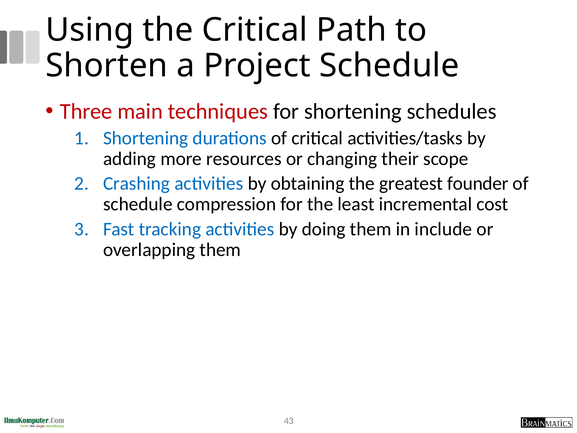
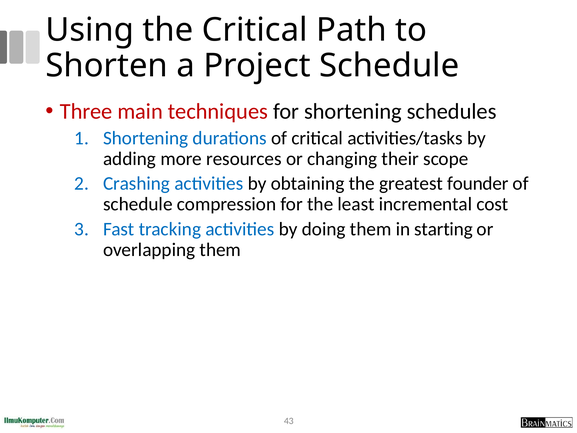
include: include -> starting (444, 229)
